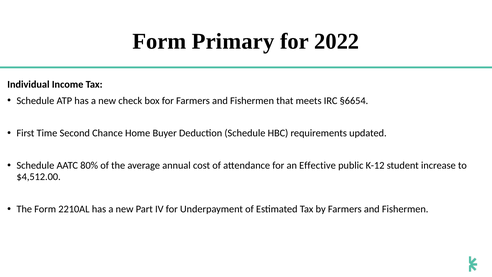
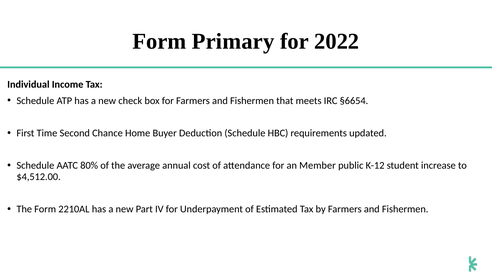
Effective: Effective -> Member (318, 165)
